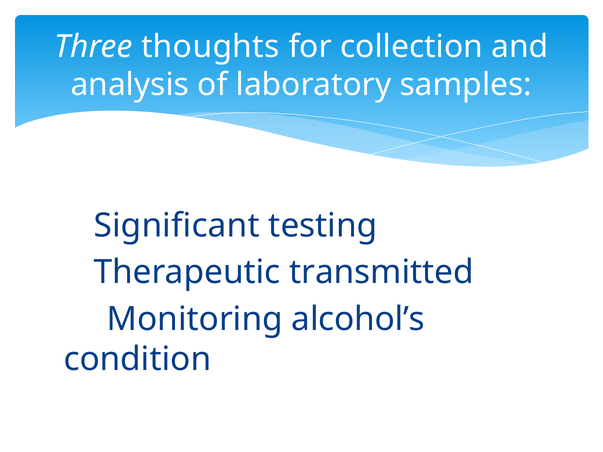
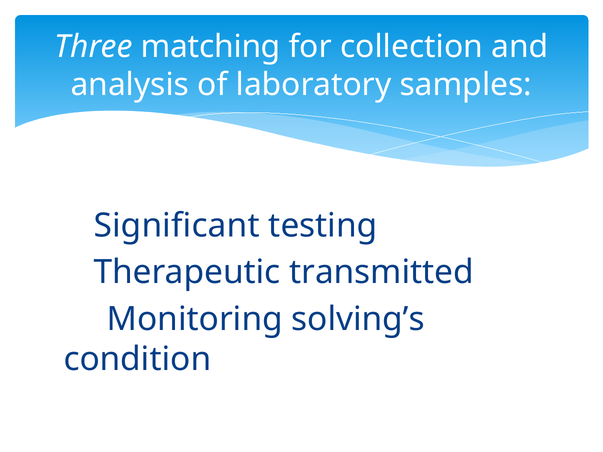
thoughts: thoughts -> matching (211, 47)
alcohol’s: alcohol’s -> solving’s (358, 319)
